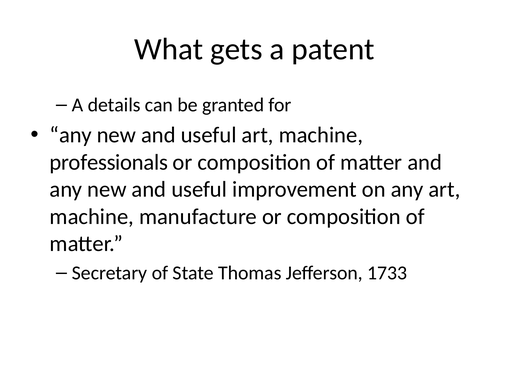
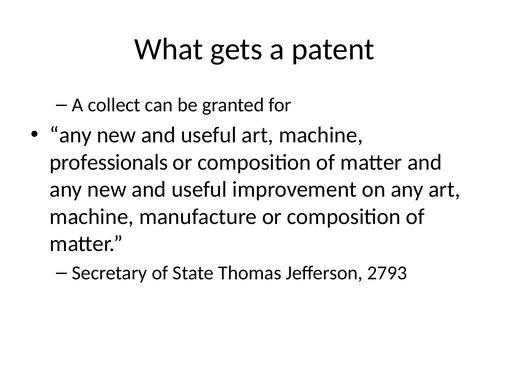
details: details -> collect (114, 105)
1733: 1733 -> 2793 (387, 273)
